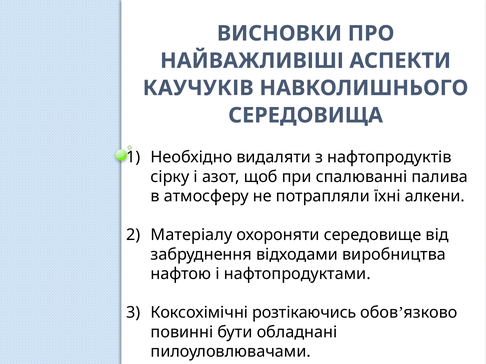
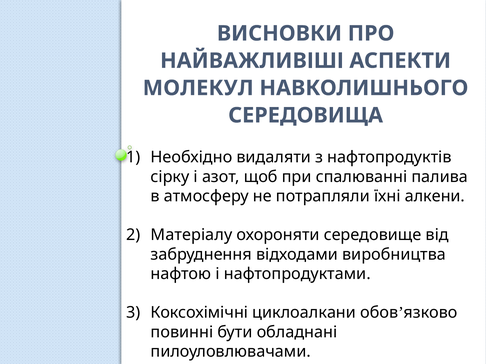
КАУЧУКІВ: КАУЧУКІВ -> МОЛЕКУЛ (198, 88)
розтікаючись: розтікаючись -> циклоалкани (304, 313)
